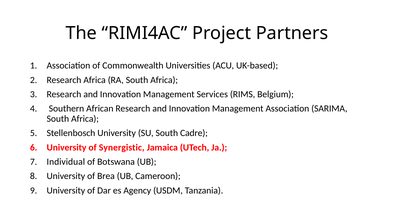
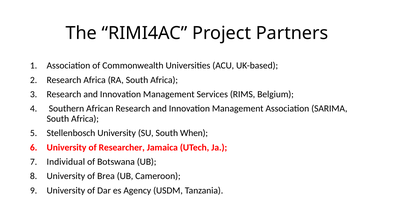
Cadre: Cadre -> When (194, 133)
Synergistic: Synergistic -> Researcher (122, 147)
